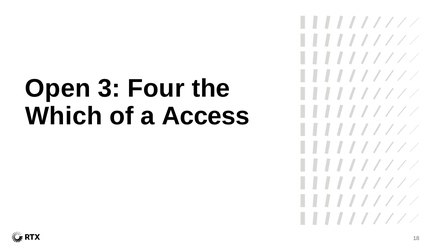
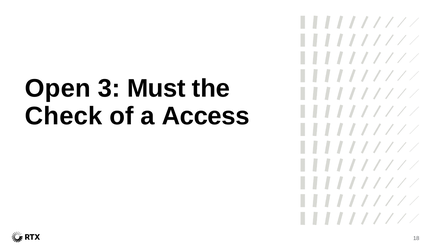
Four: Four -> Must (156, 89)
Which: Which -> Check (64, 116)
